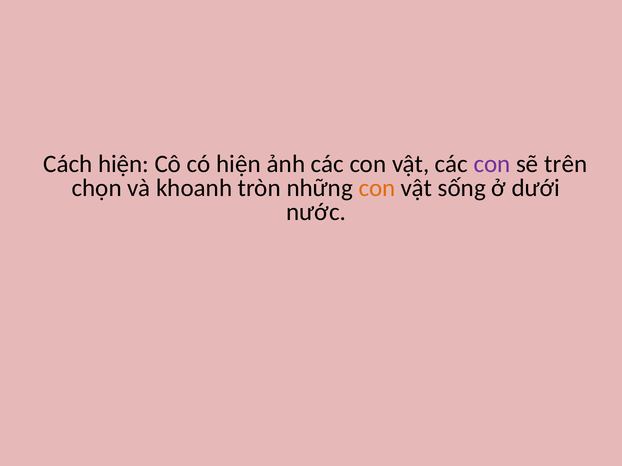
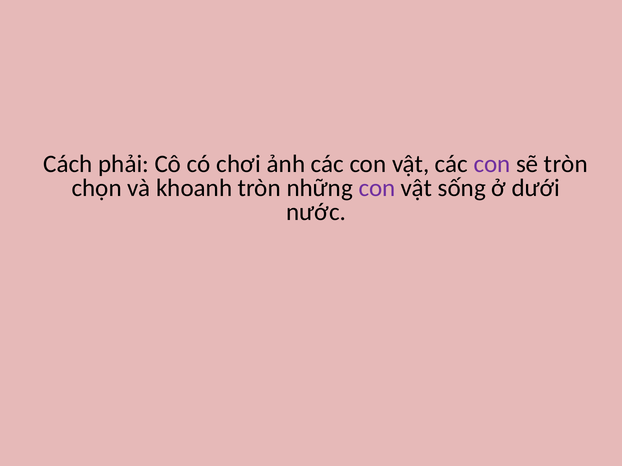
Cách hiện: hiện -> phải (124, 164)
có hiện: hiện -> chơi (239, 164)
sẽ trên: trên -> tròn (566, 164)
con colour: orange -> purple (377, 188)
